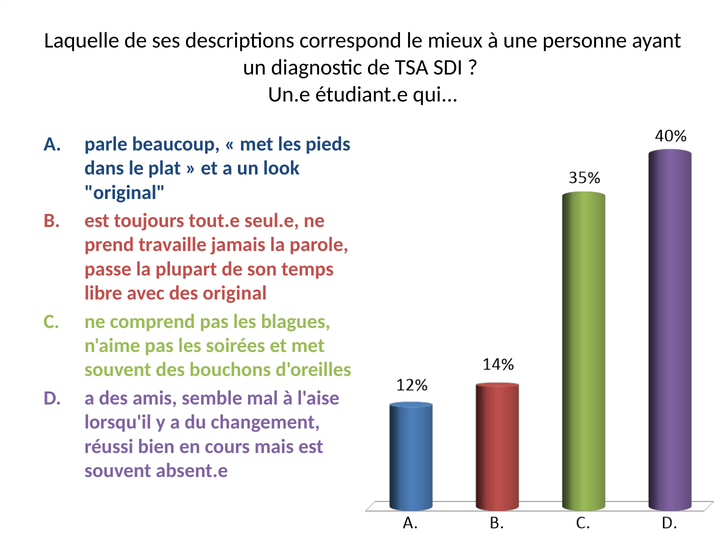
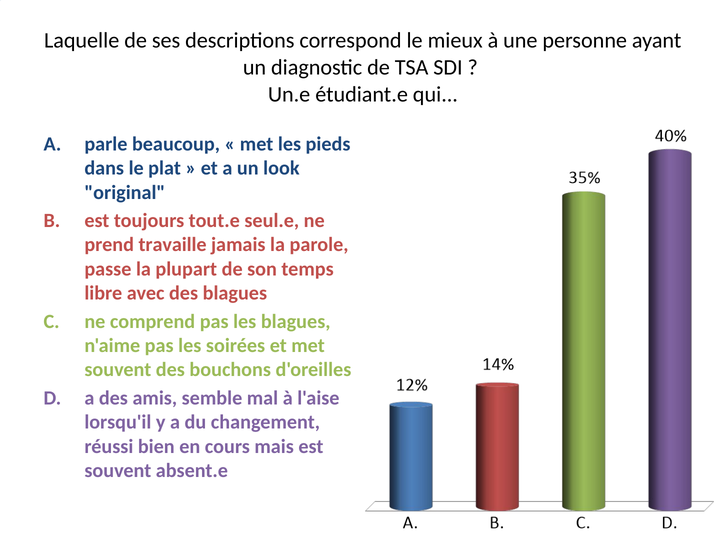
des original: original -> blagues (235, 293)
